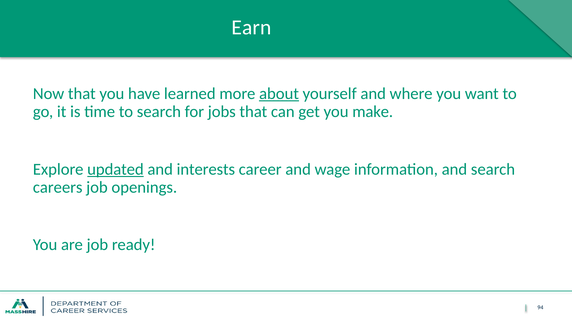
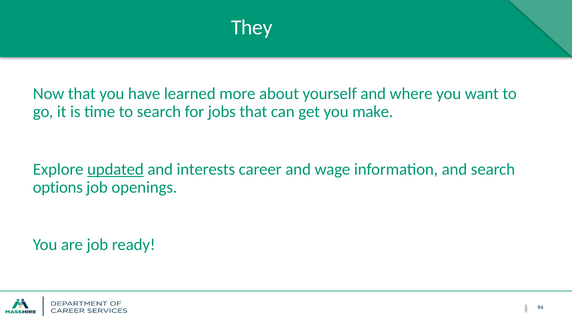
Earn: Earn -> They (252, 28)
about underline: present -> none (279, 94)
careers: careers -> options (58, 187)
